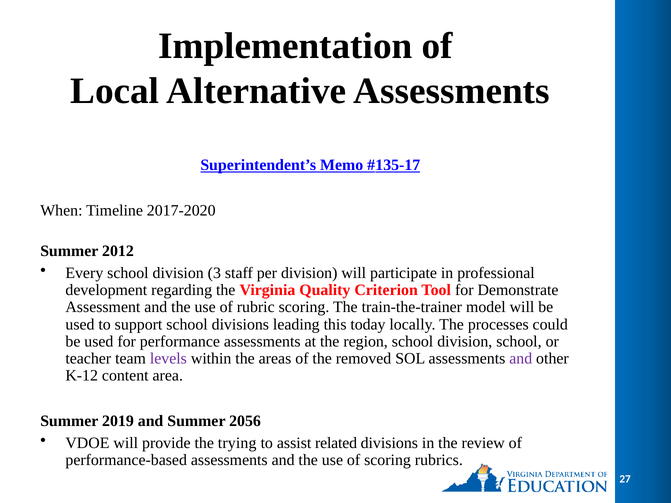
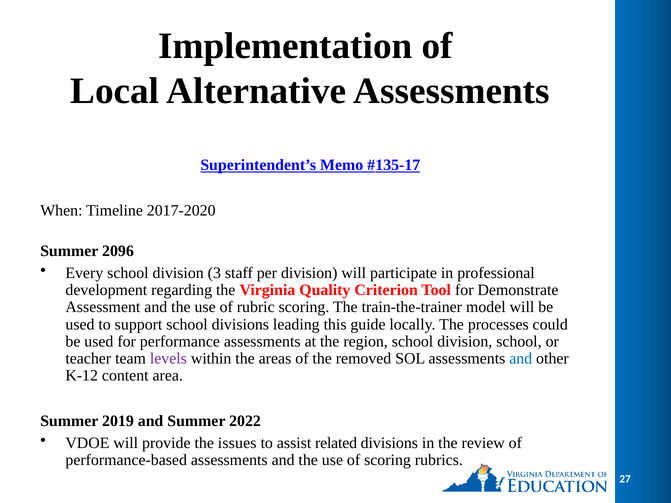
2012: 2012 -> 2096 (118, 251)
today: today -> guide (368, 325)
and colour: purple -> blue (521, 359)
2056: 2056 -> 2022 (245, 421)
trying: trying -> issues (237, 443)
